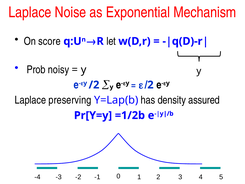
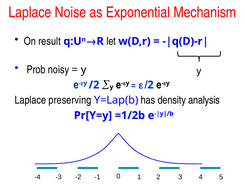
score: score -> result (49, 41)
assured: assured -> analysis (204, 100)
